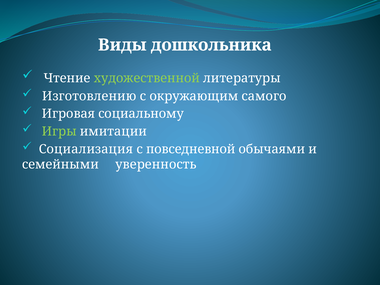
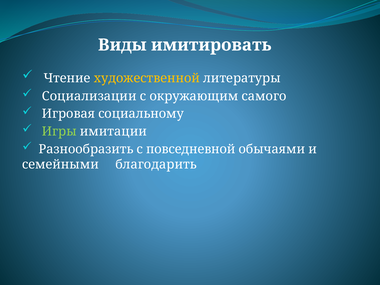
дошкольника: дошкольника -> имитировать (211, 45)
художественной colour: light green -> yellow (147, 78)
Изготовлению: Изготовлению -> Социализации (89, 96)
Социализация: Социализация -> Разнообразить (86, 149)
уверенность: уверенность -> благодарить (156, 164)
